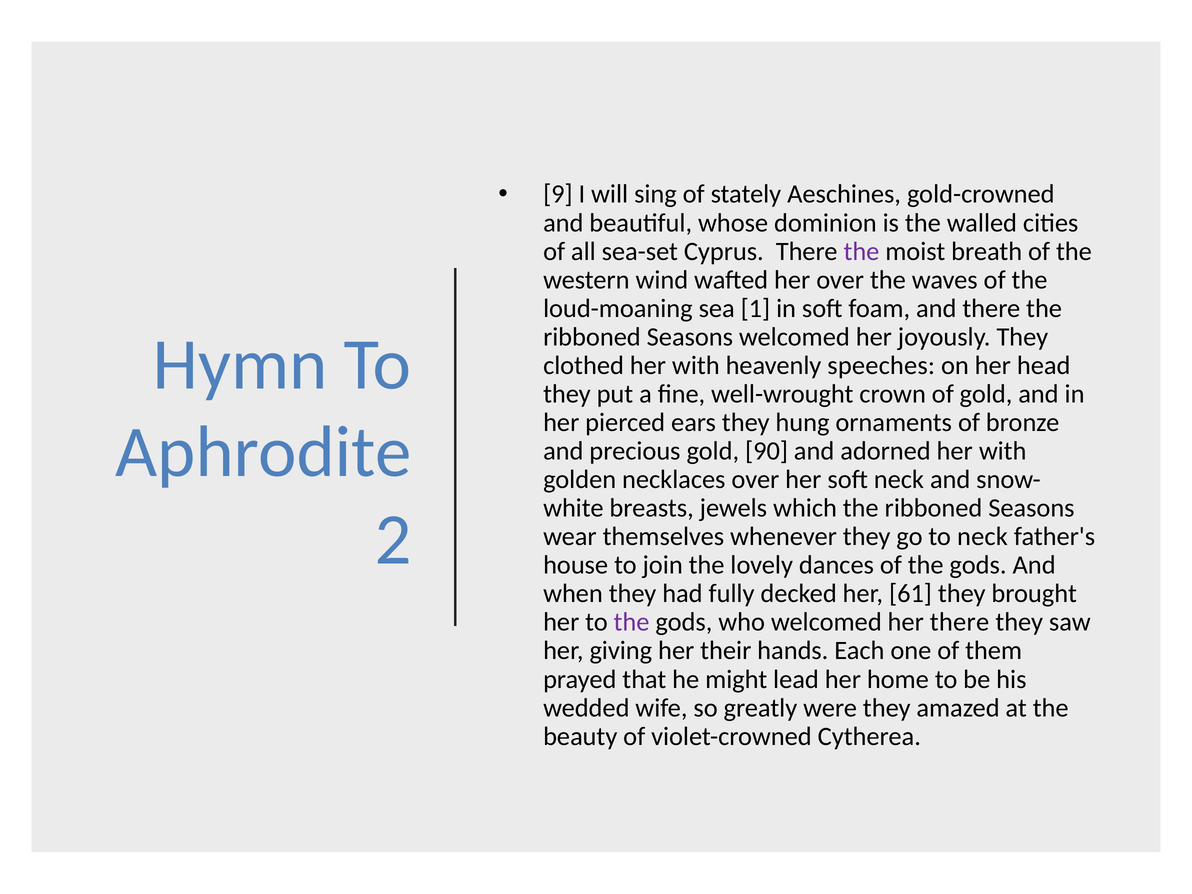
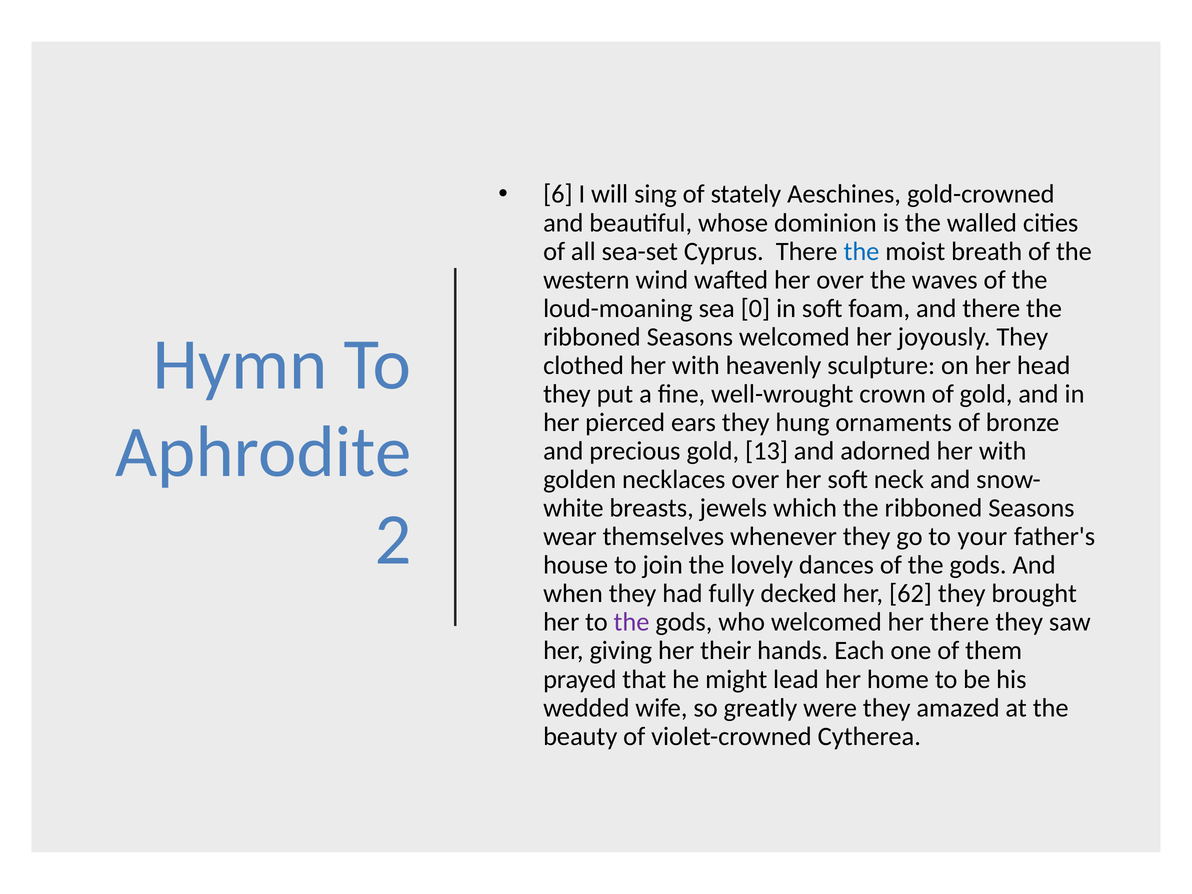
9: 9 -> 6 (558, 194)
the colour: purple -> blue (861, 251)
1: 1 -> 0 (755, 308)
speeches: speeches -> sculpture (881, 365)
90: 90 -> 13 (767, 451)
to neck: neck -> your (982, 537)
61: 61 -> 62 (911, 594)
